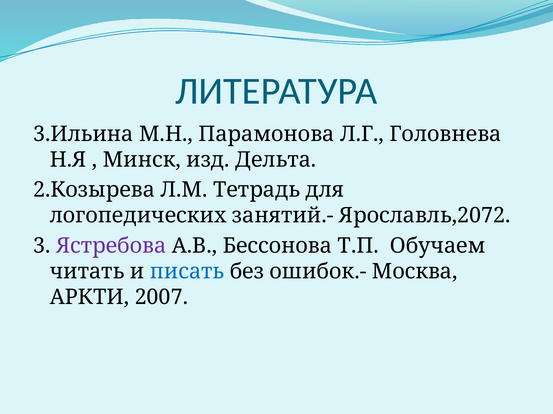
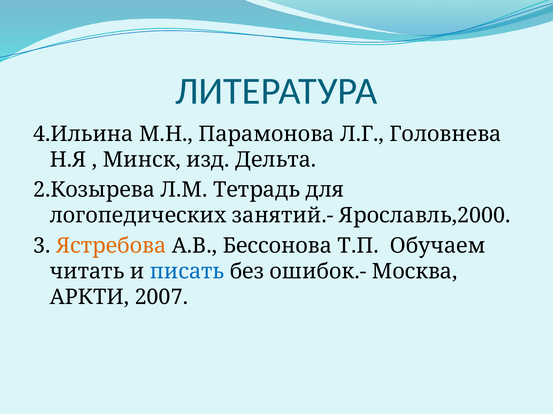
3.Ильина: 3.Ильина -> 4.Ильина (83, 134)
Ярославль,2072: Ярославль,2072 -> Ярославль,2000 (425, 216)
Ястребова colour: purple -> orange (111, 246)
